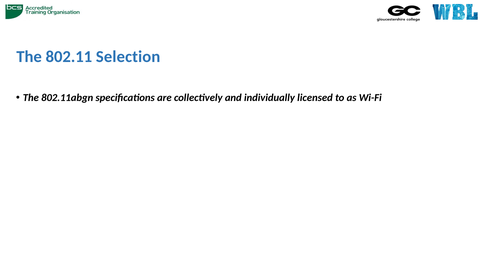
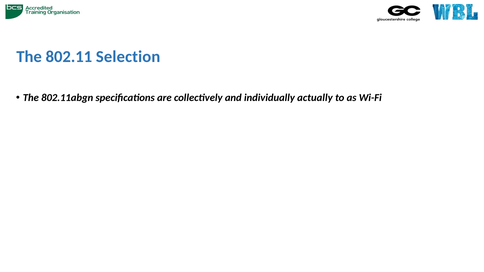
licensed: licensed -> actually (315, 98)
